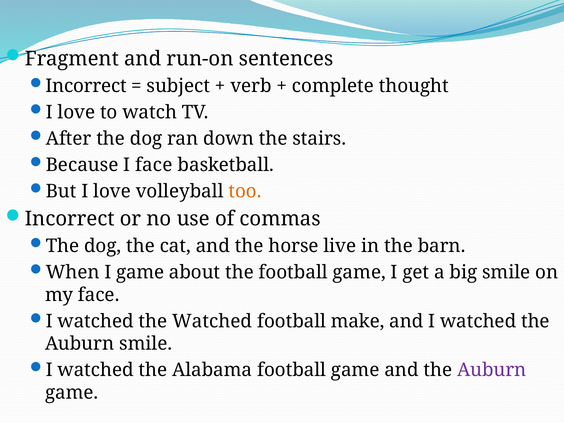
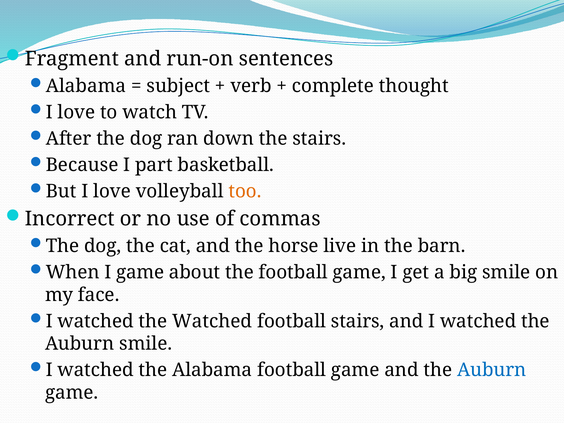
Incorrect: Incorrect -> Alabama (86, 86)
I face: face -> part (154, 165)
football make: make -> stairs (358, 321)
Auburn colour: purple -> blue (492, 370)
